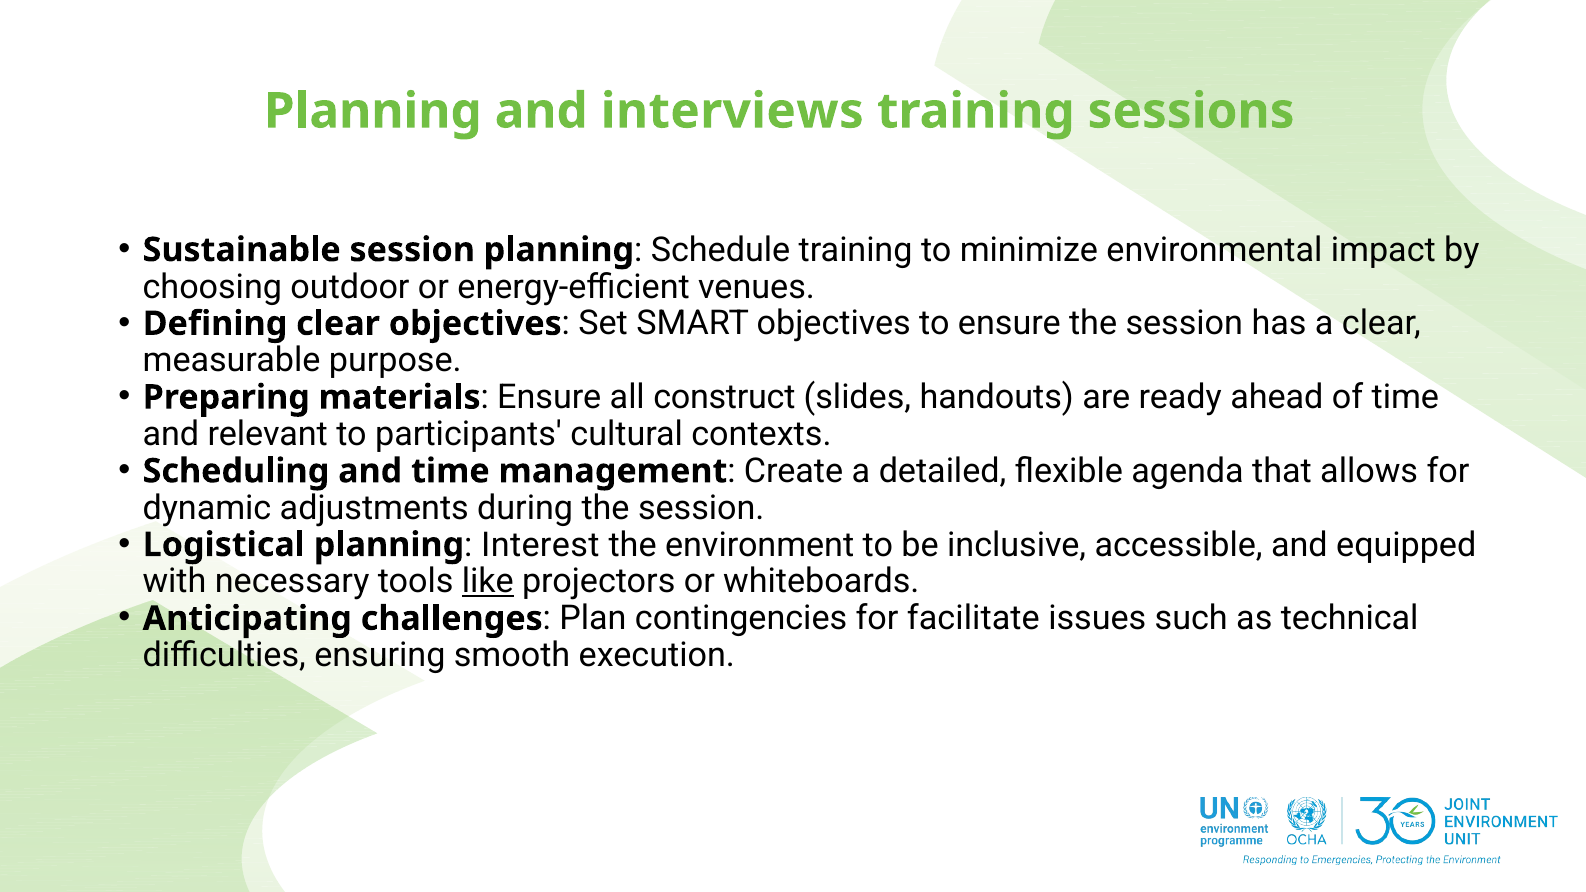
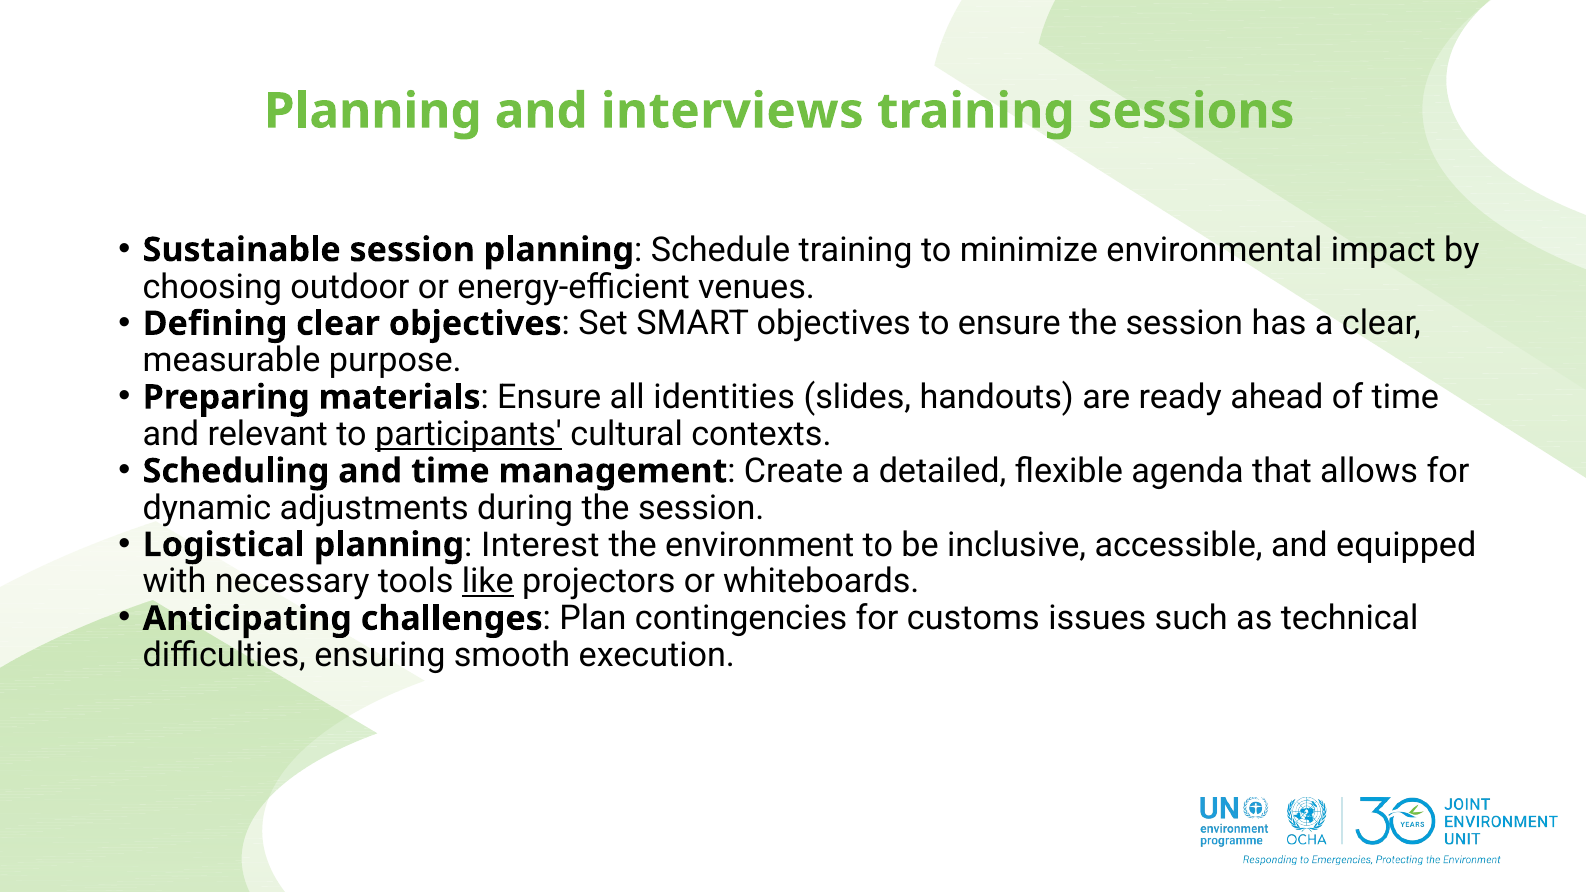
construct: construct -> identities (724, 397)
participants underline: none -> present (468, 434)
facilitate: facilitate -> customs (973, 619)
